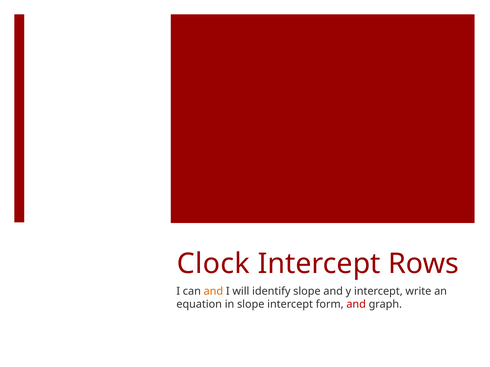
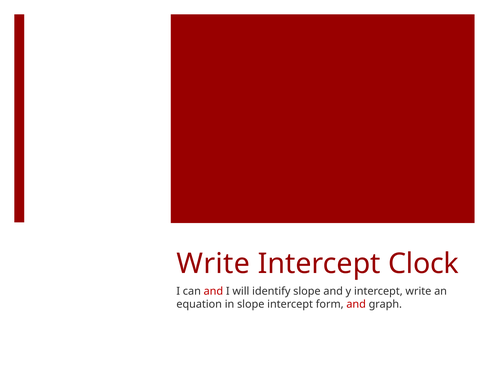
Clock: Clock -> Write (213, 264)
Rows: Rows -> Clock (423, 264)
and colour: orange -> red (213, 291)
